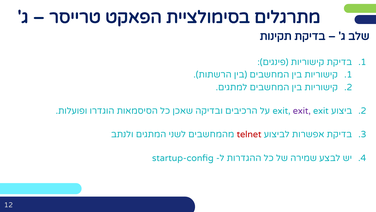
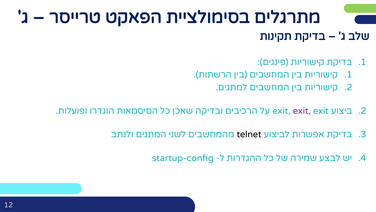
telnet colour: red -> black (249, 134)
